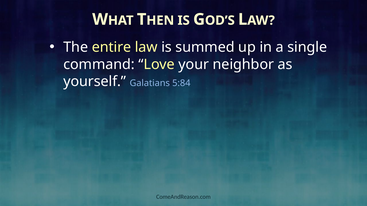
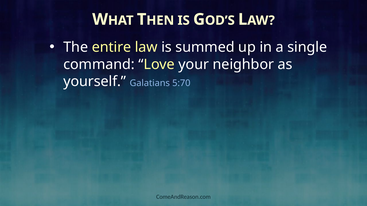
5:84: 5:84 -> 5:70 (181, 83)
